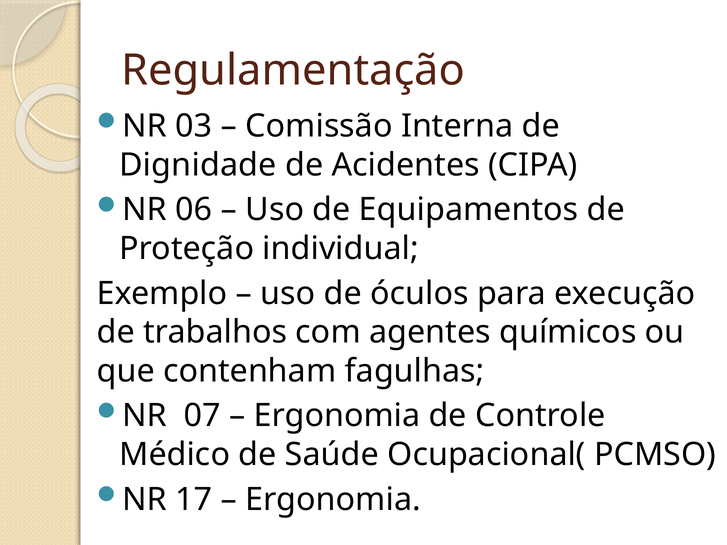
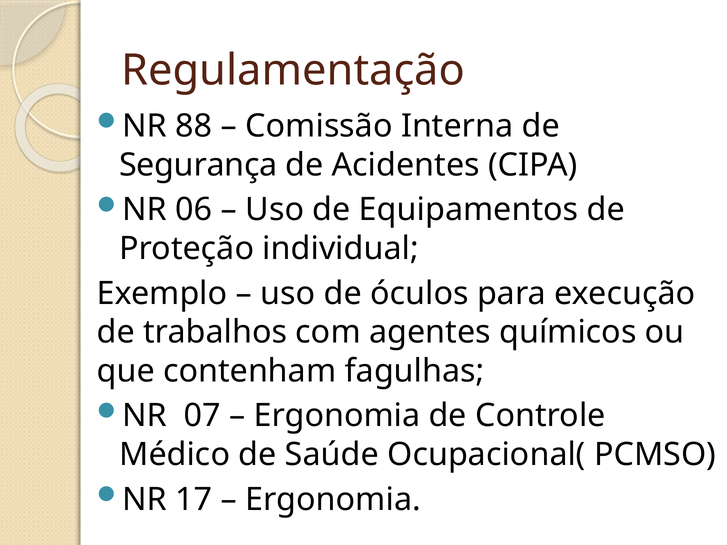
03: 03 -> 88 (194, 126)
Dignidade: Dignidade -> Segurança (198, 165)
